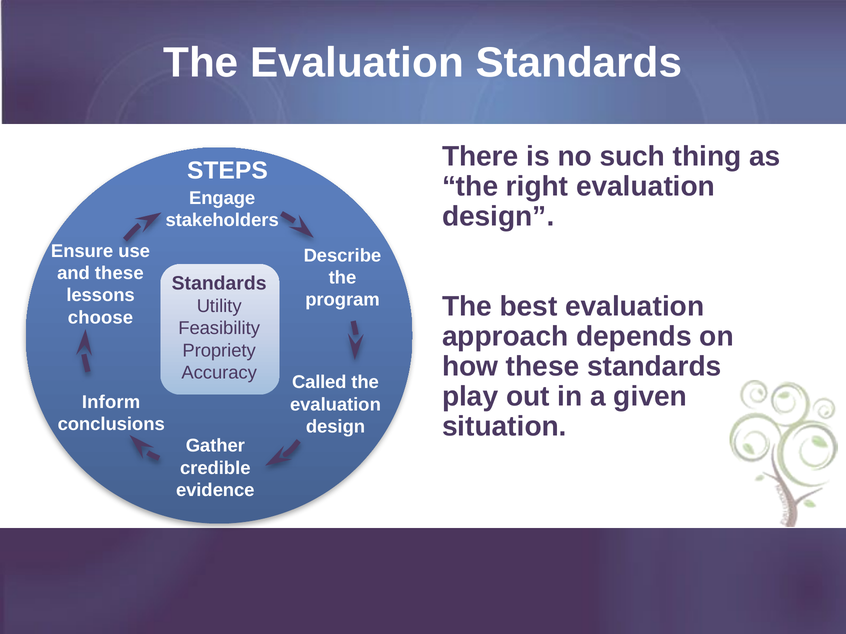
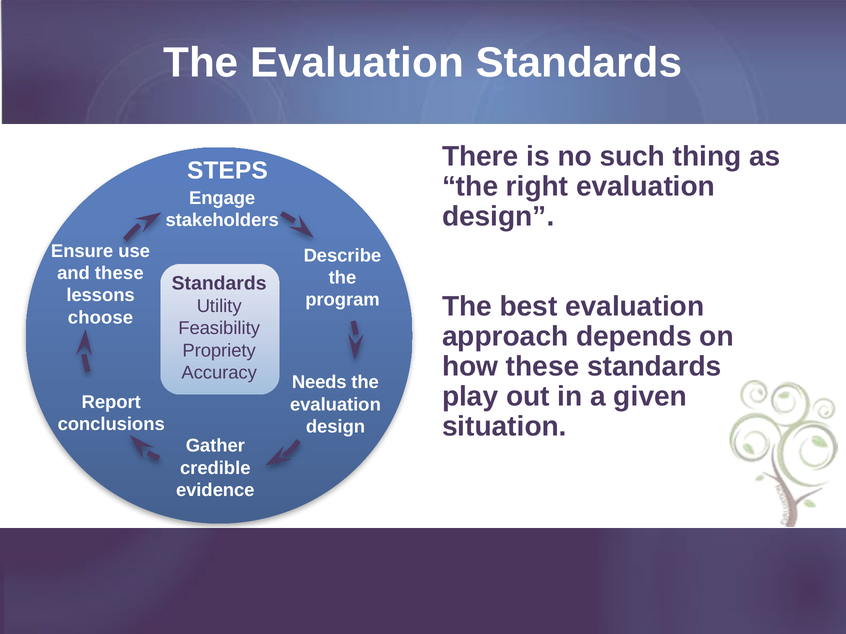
Called: Called -> Needs (319, 382)
Inform: Inform -> Report (111, 402)
